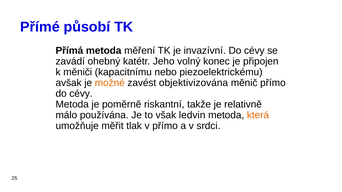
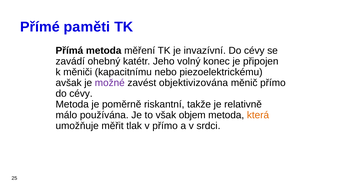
působí: působí -> paměti (87, 27)
možné colour: orange -> purple (110, 83)
ledvin: ledvin -> objem (192, 115)
